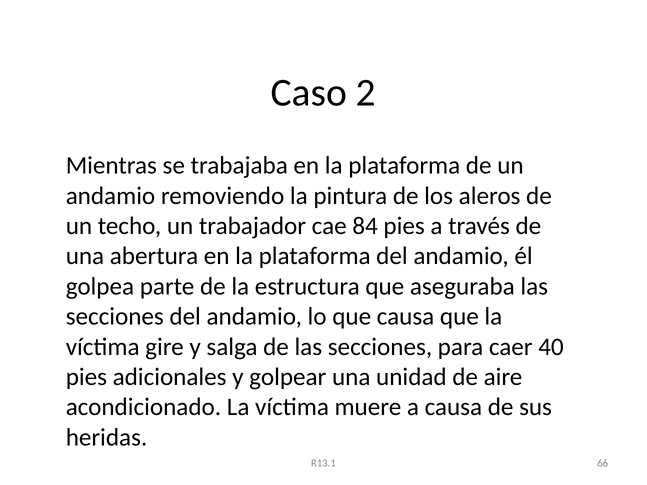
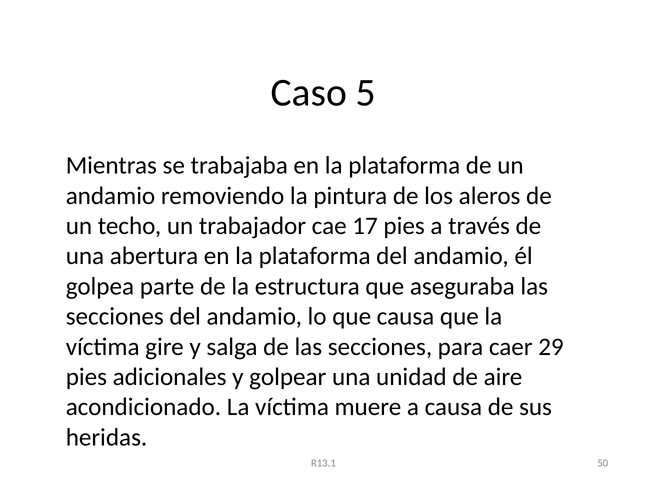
2: 2 -> 5 (366, 93)
84: 84 -> 17 (365, 226)
40: 40 -> 29 (551, 347)
66: 66 -> 50 (603, 463)
